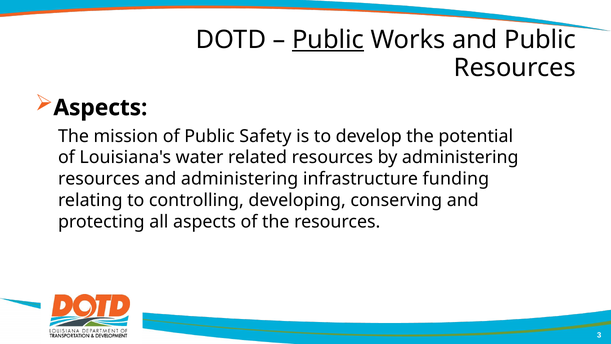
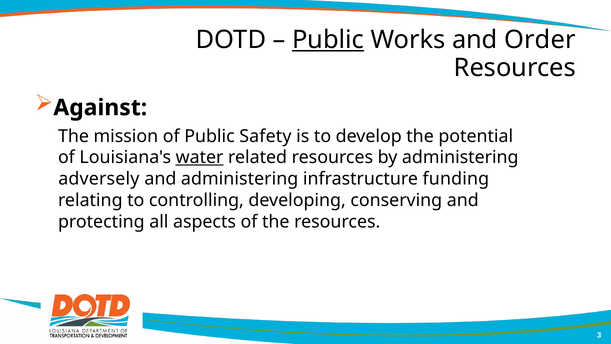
and Public: Public -> Order (540, 40)
Aspects: Aspects -> Against (100, 108)
water underline: none -> present (200, 157)
resources: resources -> adversely (99, 179)
